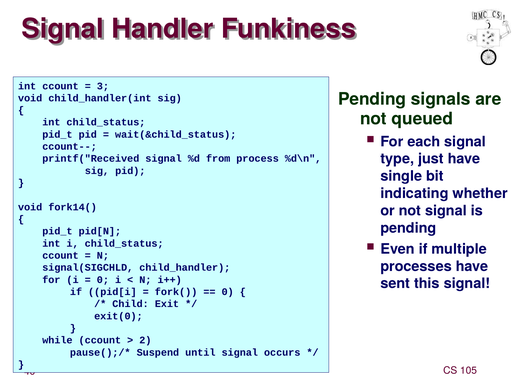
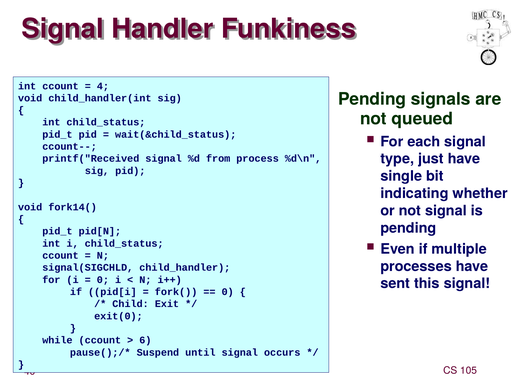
3: 3 -> 4 (103, 86)
2: 2 -> 6 (145, 341)
